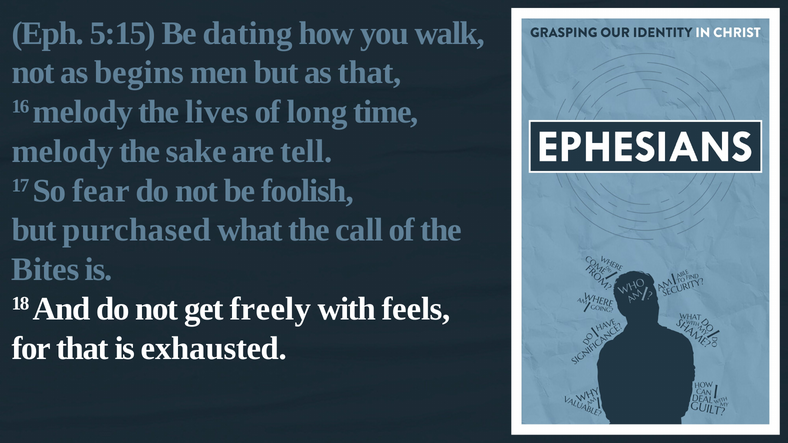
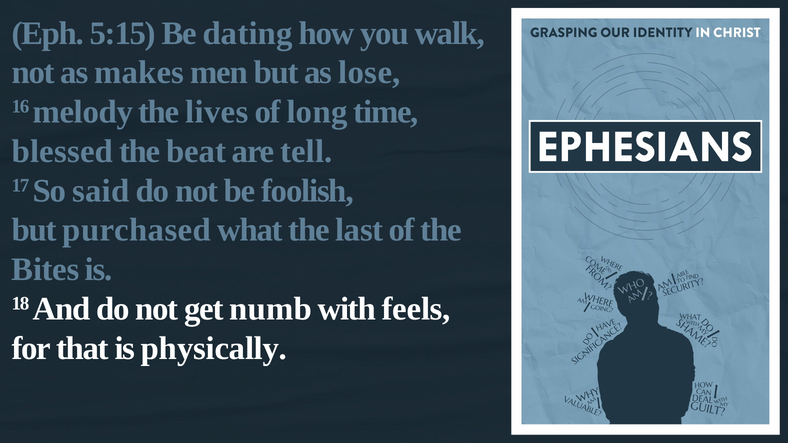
begins: begins -> makes (139, 73)
as that: that -> lose (369, 73)
melody: melody -> blessed (62, 151)
sake: sake -> beat (196, 151)
fear: fear -> said (101, 191)
call: call -> last (359, 230)
freely: freely -> numb (271, 309)
exhausted: exhausted -> physically (214, 348)
